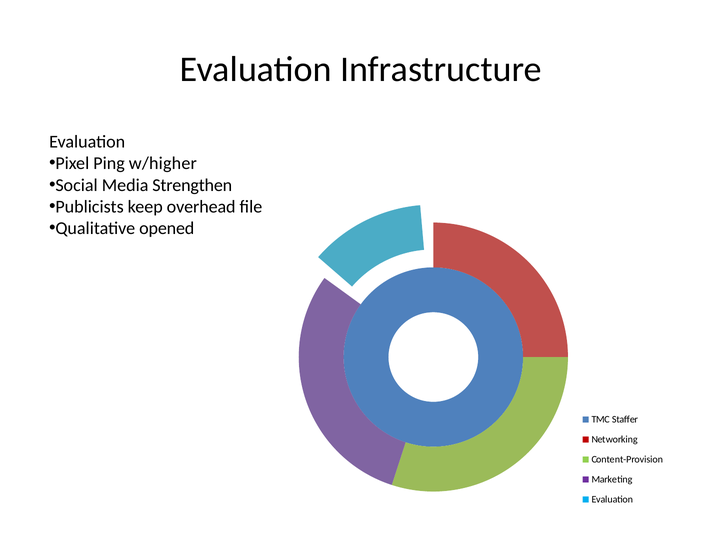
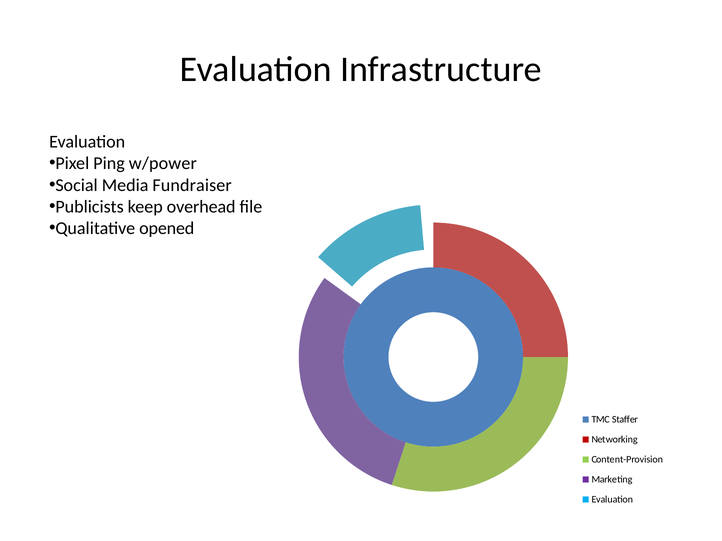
w/higher: w/higher -> w/power (163, 164)
Strengthen: Strengthen -> Fundraiser (192, 185)
